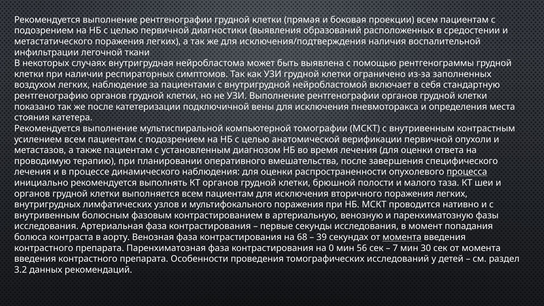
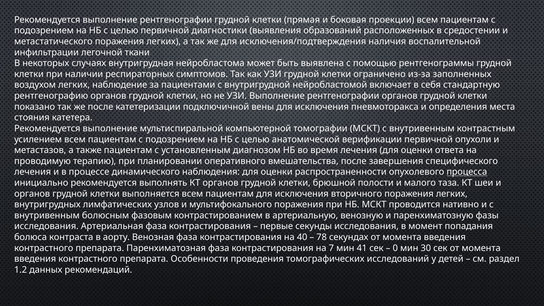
68: 68 -> 40 (302, 237)
39: 39 -> 78 (322, 237)
момента underline: present -> none (402, 237)
0: 0 -> 7 (331, 248)
56: 56 -> 41 (362, 248)
7: 7 -> 0 (395, 248)
3.2: 3.2 -> 1.2 (21, 270)
